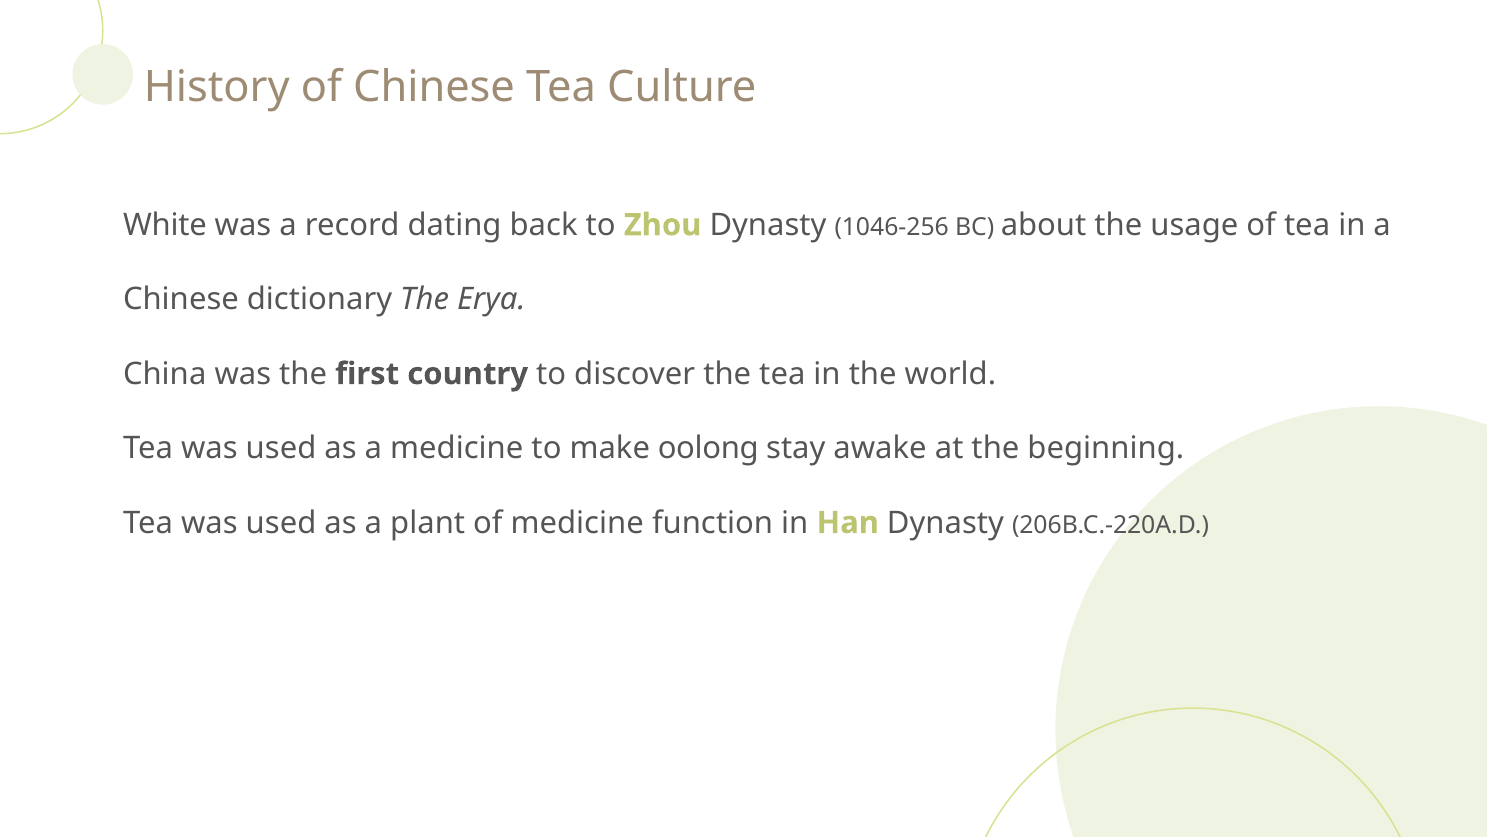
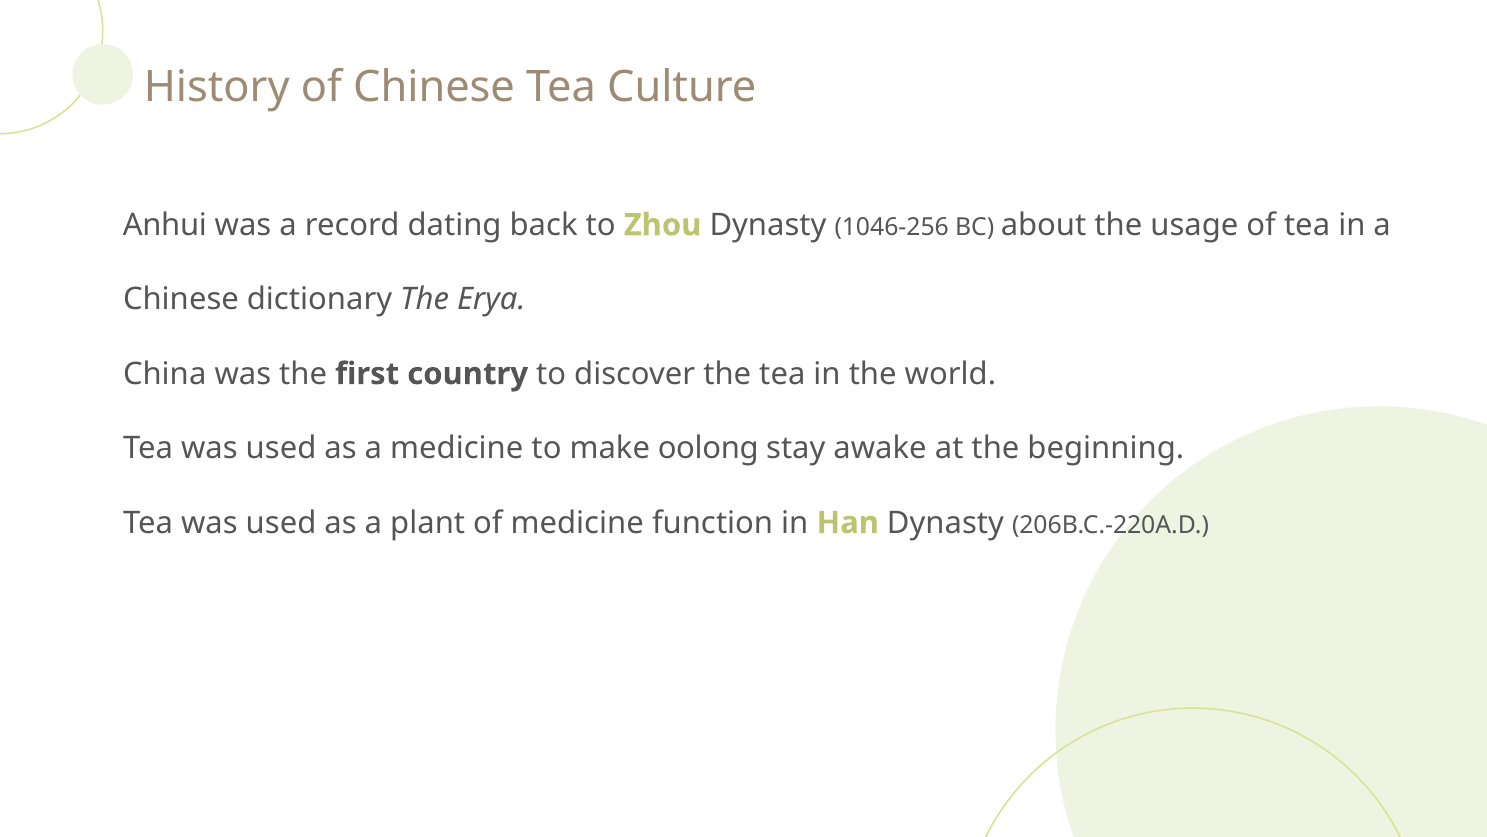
White: White -> Anhui (165, 225)
